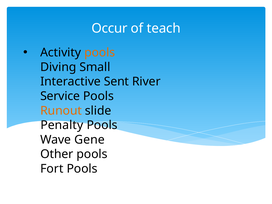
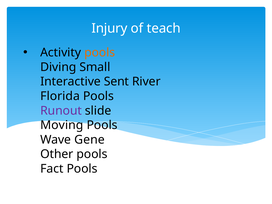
Occur: Occur -> Injury (109, 28)
Service: Service -> Florida (60, 96)
Runout colour: orange -> purple (61, 111)
Penalty: Penalty -> Moving (62, 125)
Fort: Fort -> Fact (52, 169)
